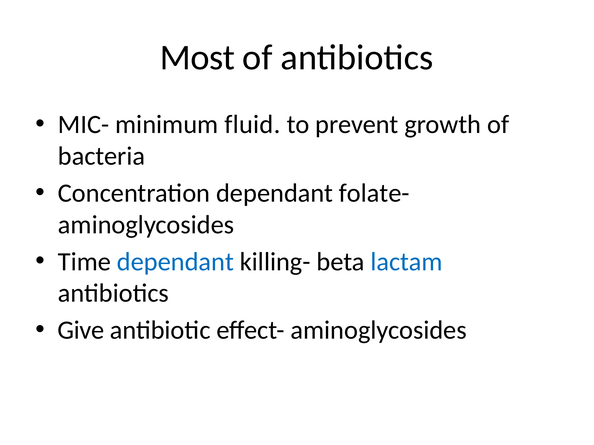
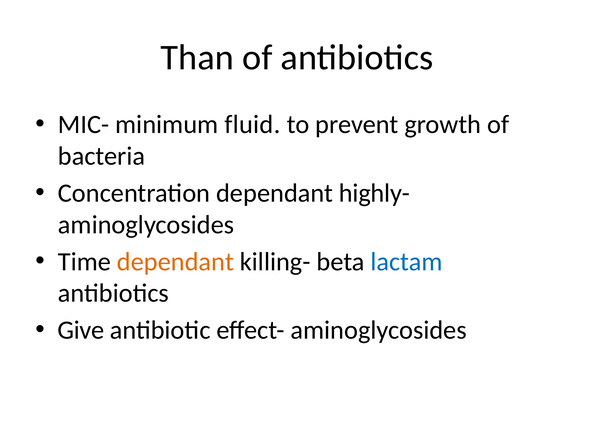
Most: Most -> Than (197, 58)
folate-: folate- -> highly- (374, 193)
dependant colour: blue -> orange (175, 262)
